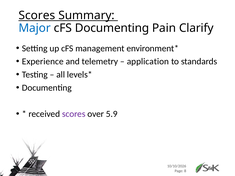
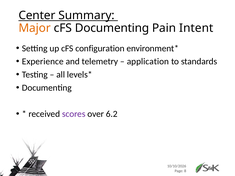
Scores: Scores -> Center (37, 15)
Major colour: blue -> orange (35, 28)
Clarify: Clarify -> Intent (196, 28)
management: management -> configuration (100, 48)
5.9: 5.9 -> 6.2 (112, 114)
